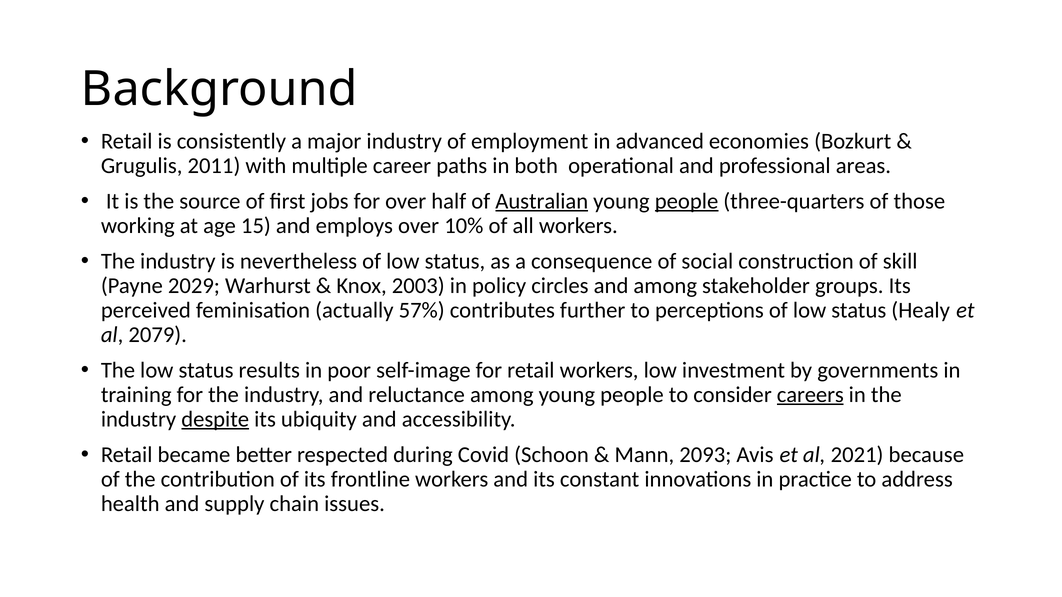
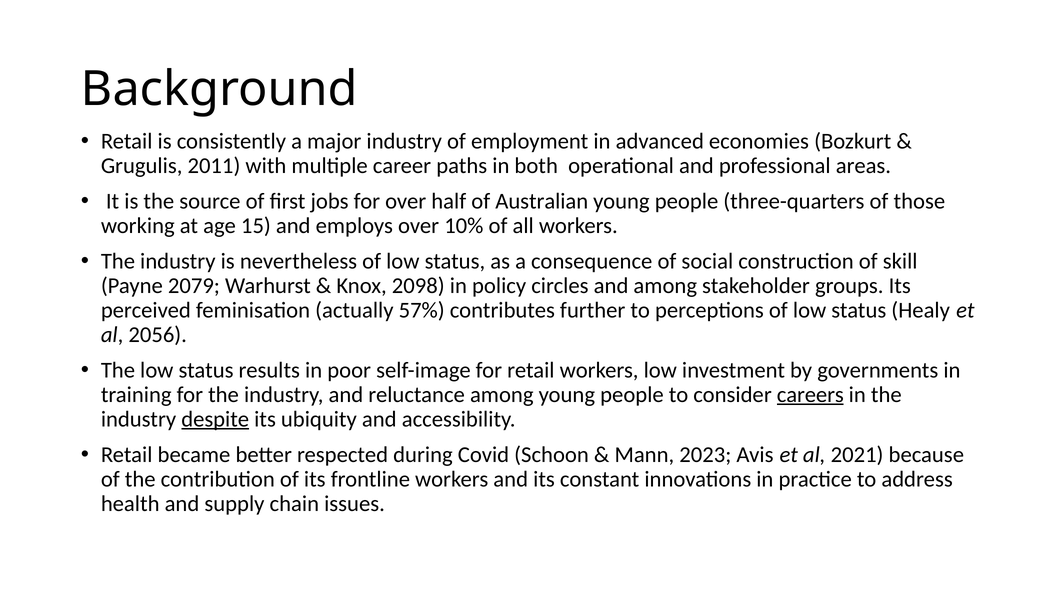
Australian underline: present -> none (542, 201)
people underline: present -> none (687, 201)
2029: 2029 -> 2079 (194, 286)
2003: 2003 -> 2098 (418, 286)
2079: 2079 -> 2056 (158, 335)
2093: 2093 -> 2023 (705, 455)
